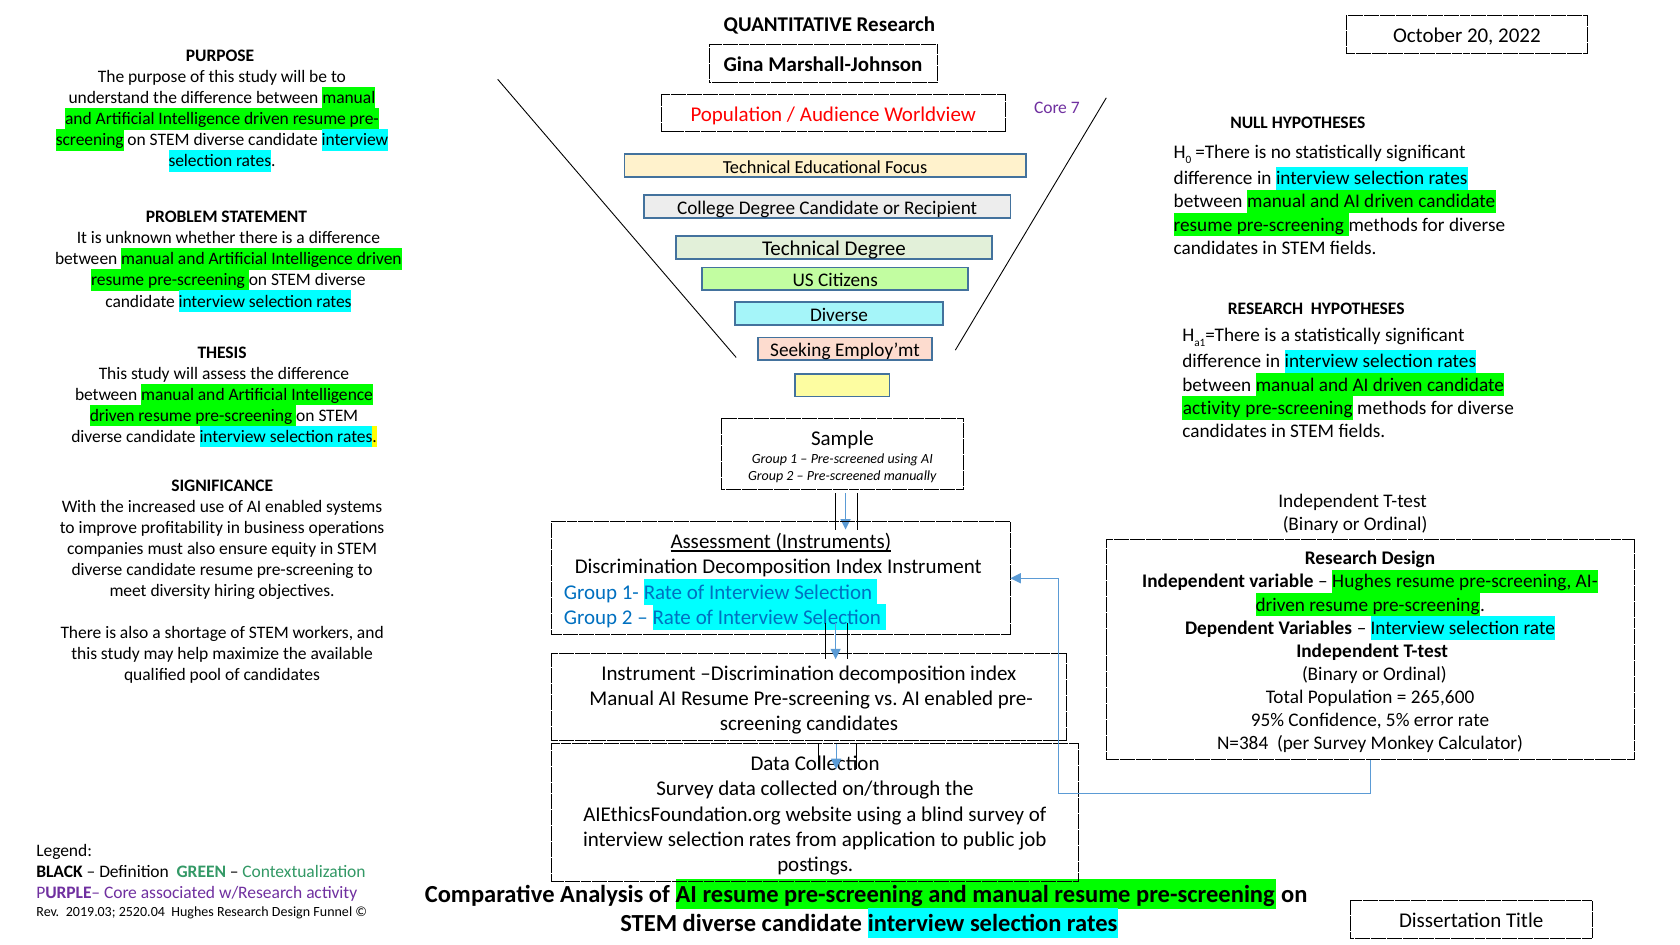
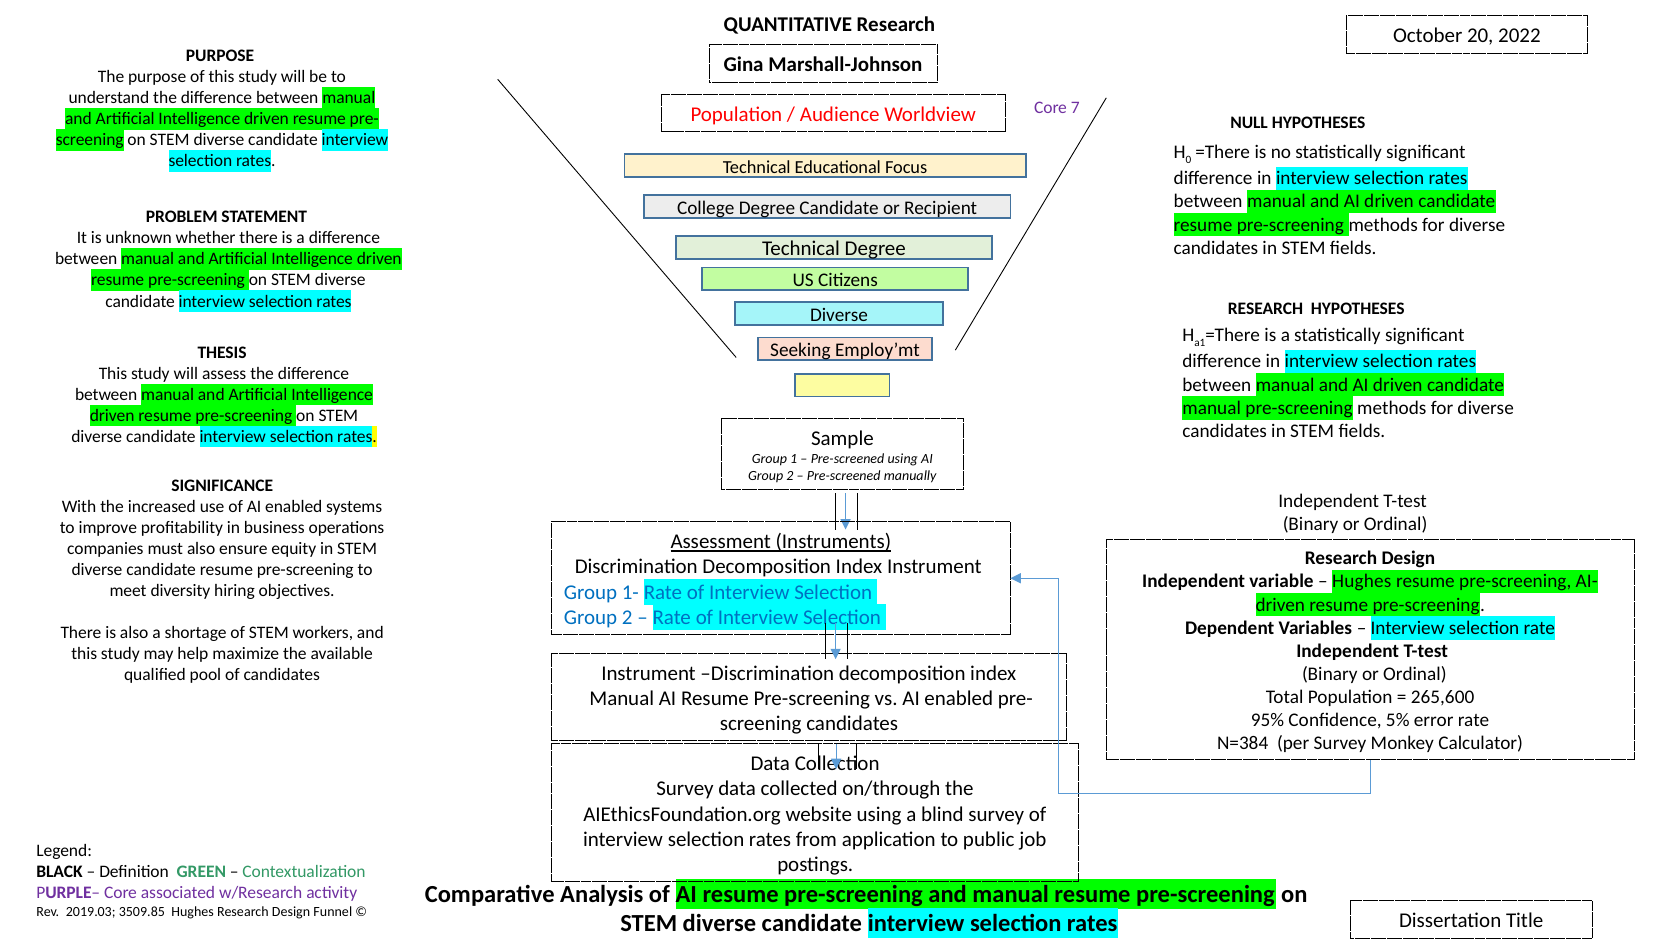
activity: activity -> manual (1212, 408)
2520.04: 2520.04 -> 3509.85 (142, 912)
